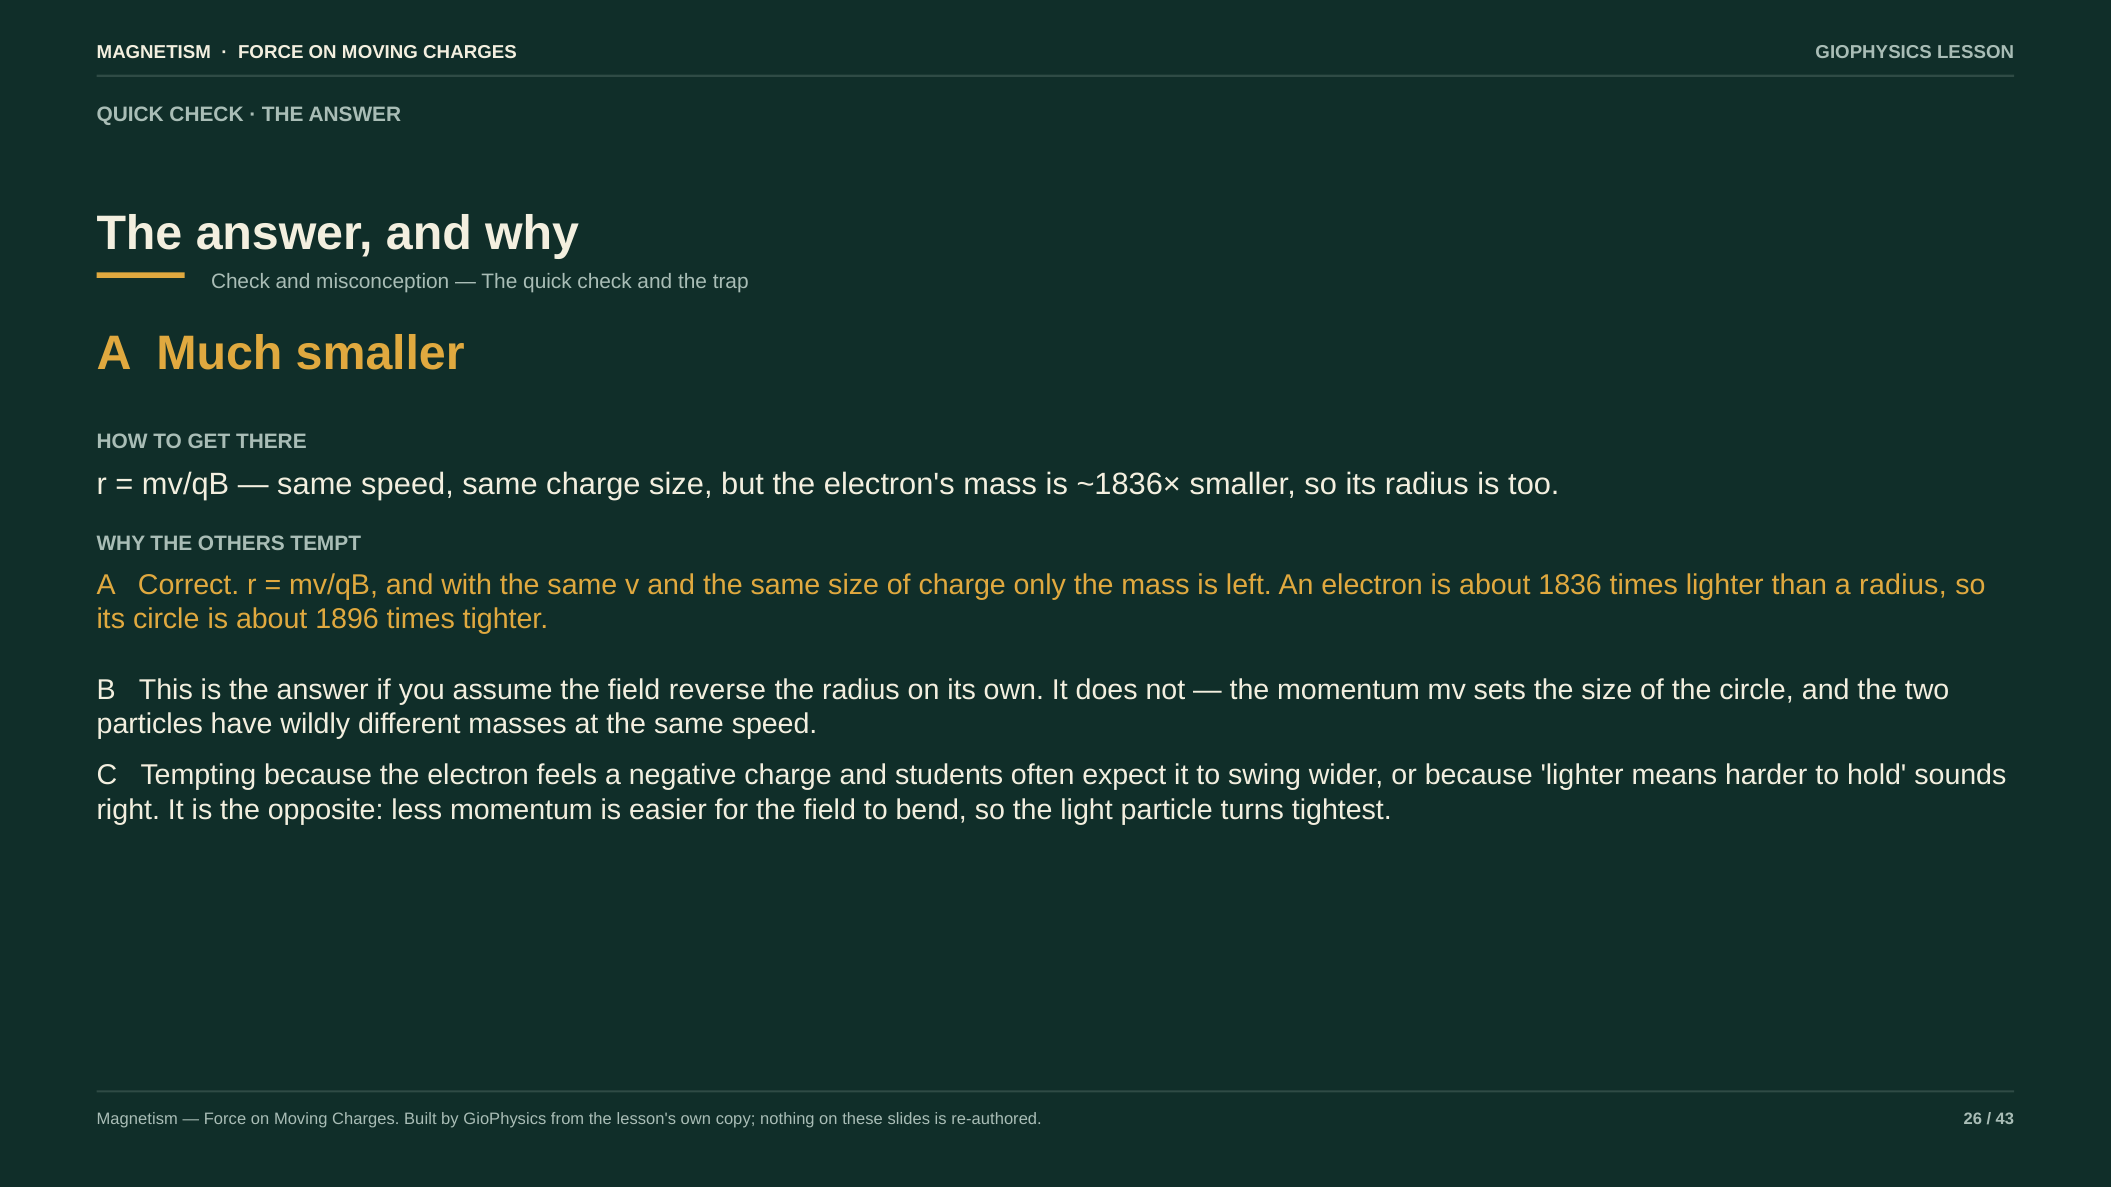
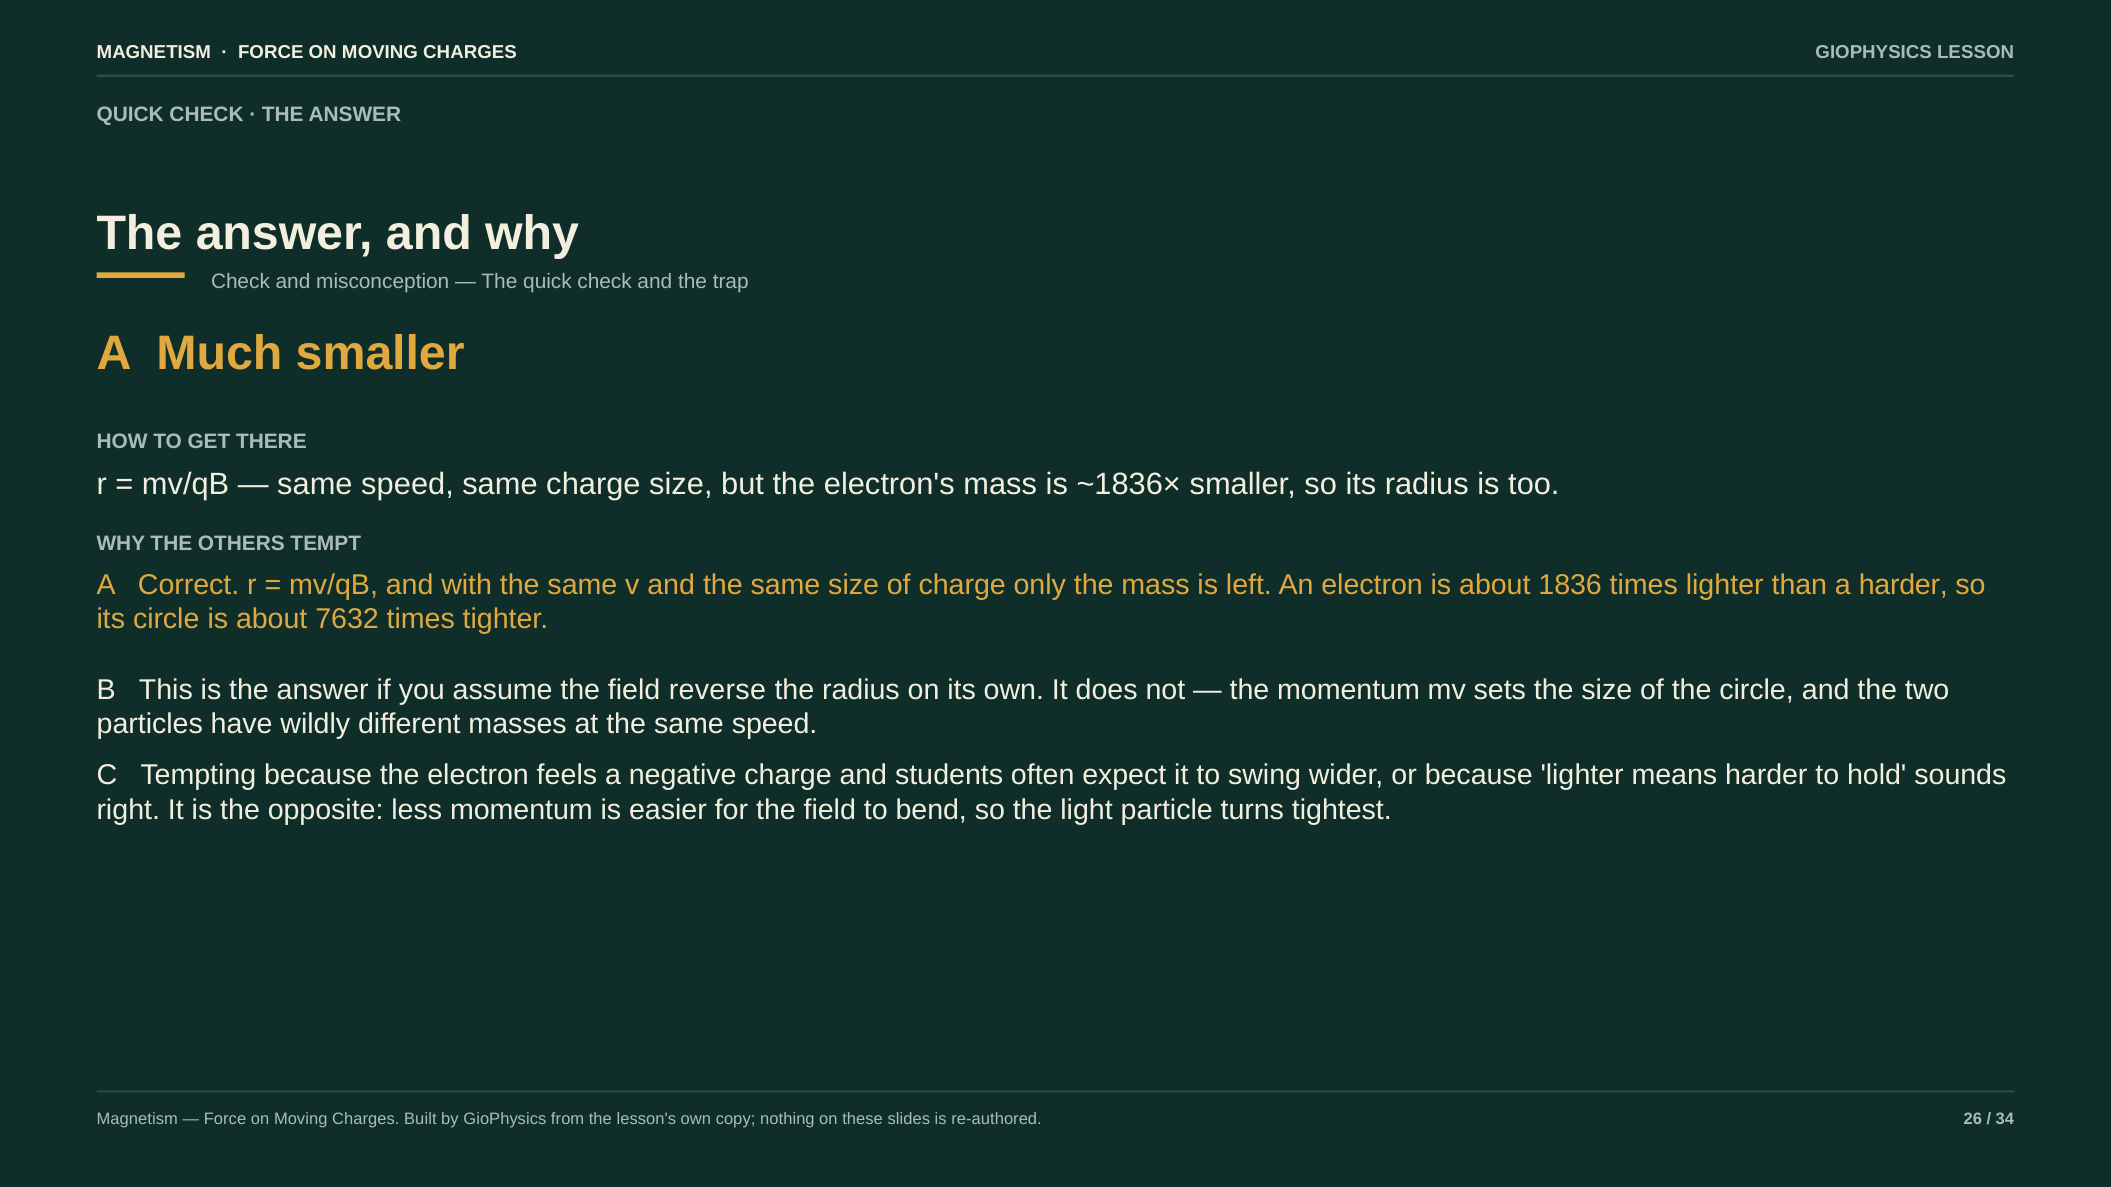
a radius: radius -> harder (1903, 585)
1896: 1896 -> 7632 (347, 620)
43: 43 -> 34 (2005, 1119)
